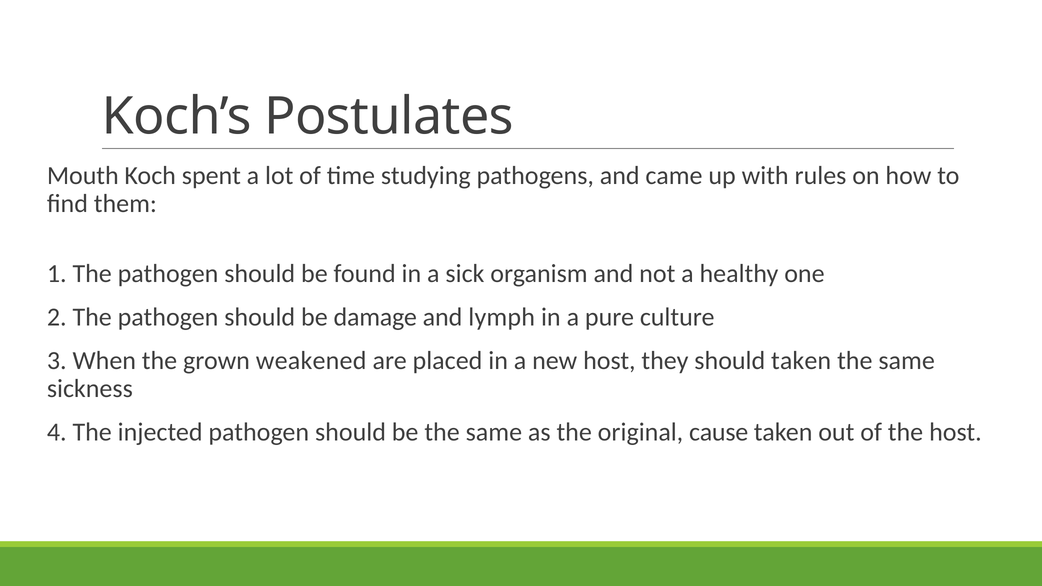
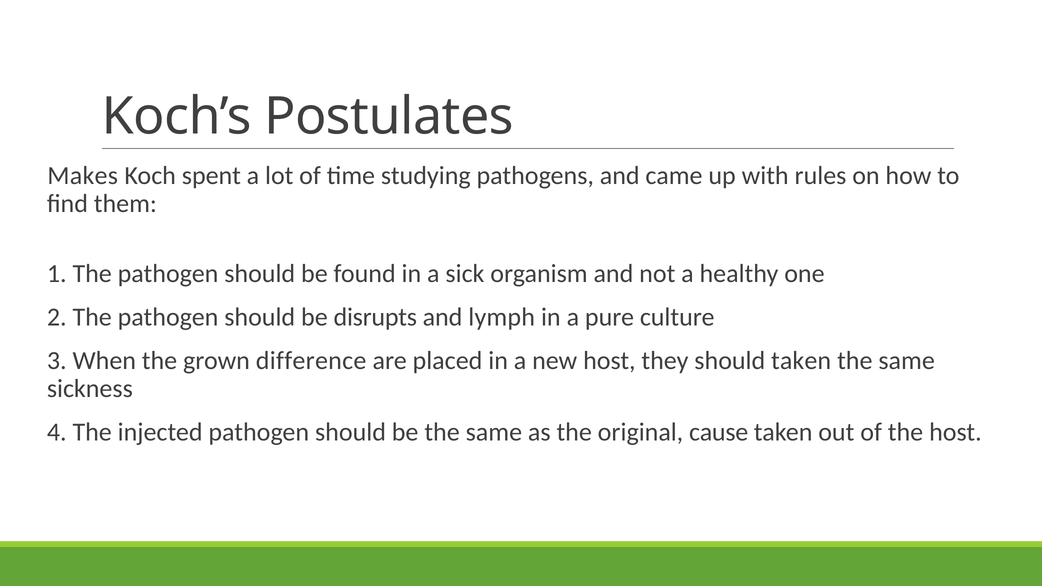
Mouth: Mouth -> Makes (83, 176)
damage: damage -> disrupts (375, 317)
weakened: weakened -> difference (311, 361)
